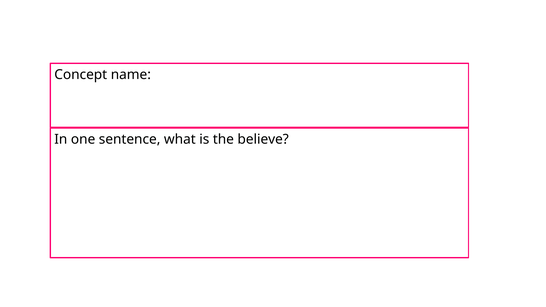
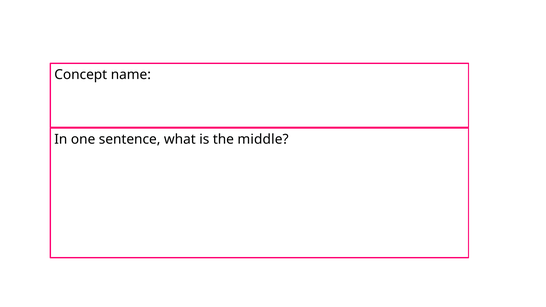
believe: believe -> middle (263, 139)
